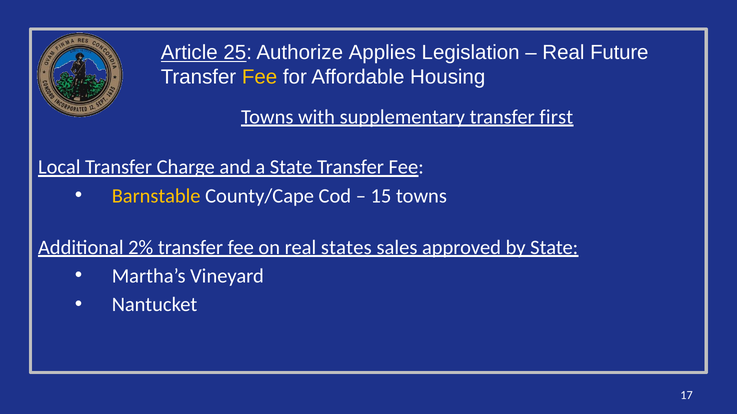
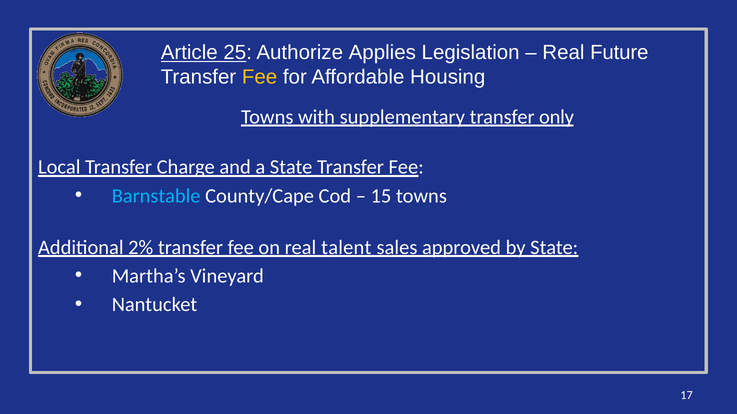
first: first -> only (557, 117)
Barnstable colour: yellow -> light blue (156, 196)
states: states -> talent (346, 248)
